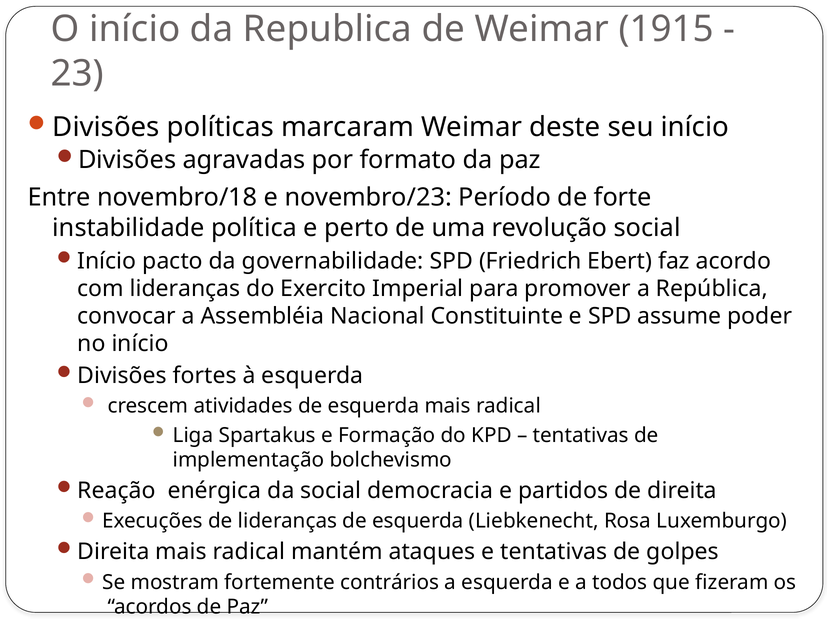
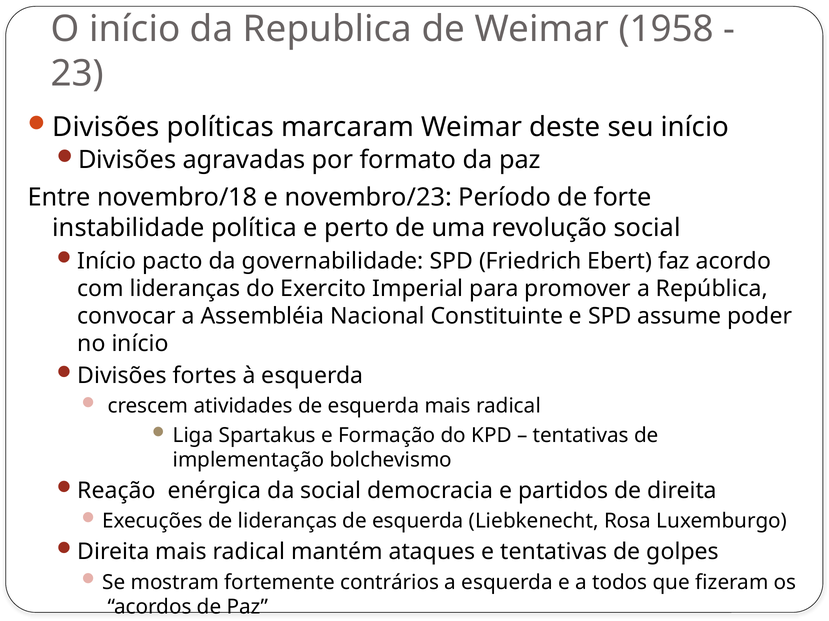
1915: 1915 -> 1958 (666, 29)
